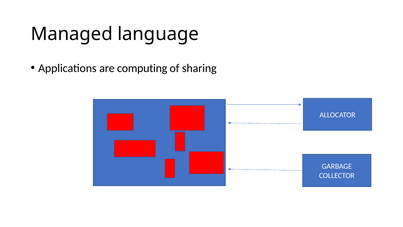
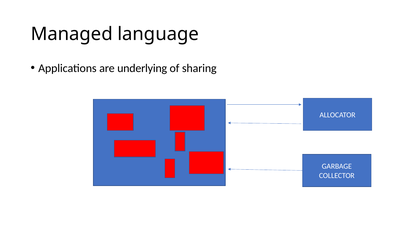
computing: computing -> underlying (142, 68)
